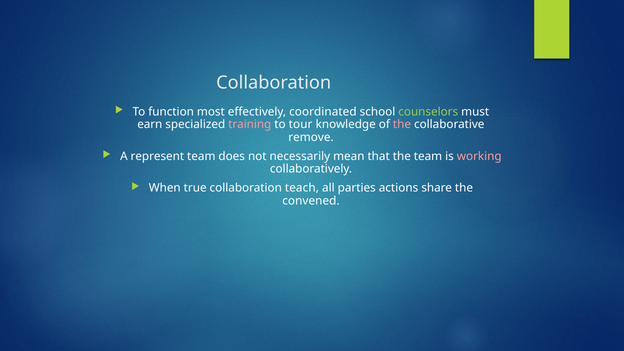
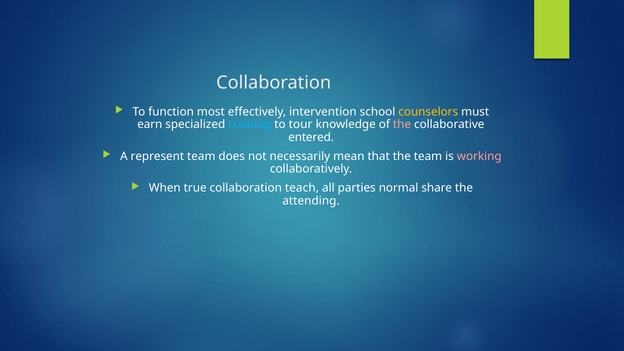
coordinated: coordinated -> intervention (323, 112)
counselors colour: light green -> yellow (428, 112)
training colour: pink -> light blue (250, 125)
remove: remove -> entered (311, 137)
actions: actions -> normal (399, 188)
convened: convened -> attending (311, 201)
